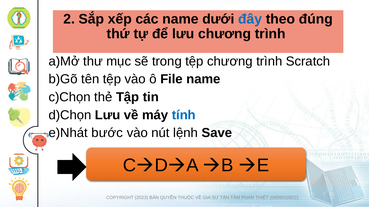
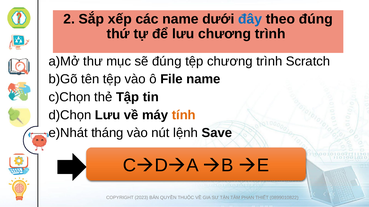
sẽ trong: trong -> đúng (167, 61)
tính colour: blue -> orange (184, 115)
bước: bước -> tháng (107, 133)
